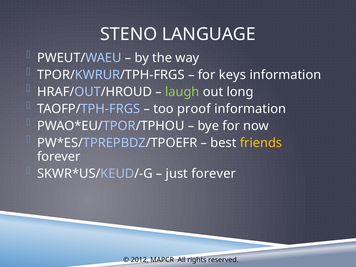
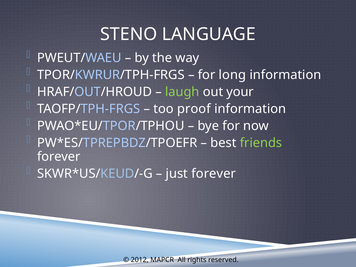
keys: keys -> long (232, 75)
long: long -> your (240, 92)
friends colour: yellow -> light green (261, 143)
